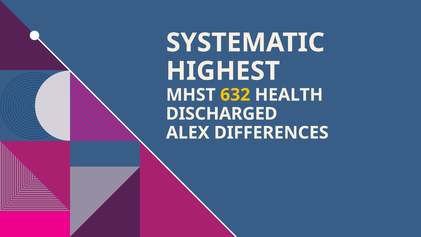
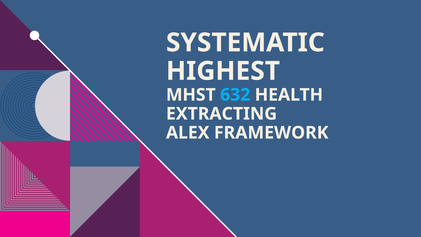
632 colour: yellow -> light blue (235, 95)
DISCHARGED: DISCHARGED -> EXTRACTING (221, 114)
DIFFERENCES: DIFFERENCES -> FRAMEWORK (271, 133)
